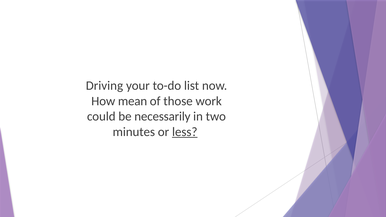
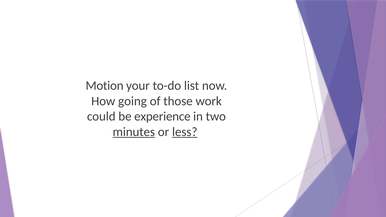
Driving: Driving -> Motion (105, 86)
mean: mean -> going (132, 101)
necessarily: necessarily -> experience (162, 117)
minutes underline: none -> present (134, 132)
